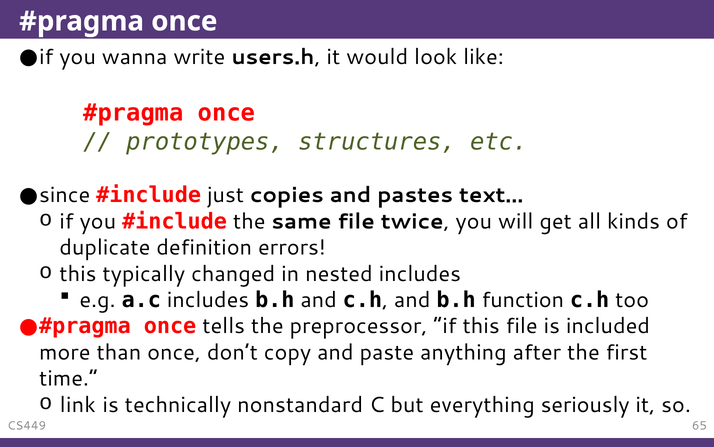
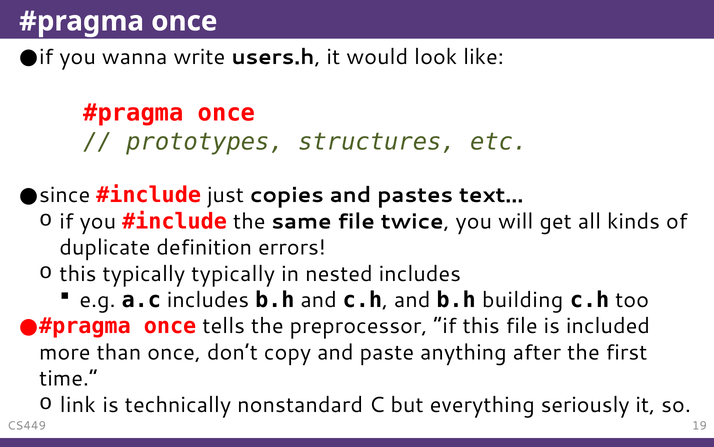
typically changed: changed -> typically (233, 273)
function: function -> building (523, 300)
65: 65 -> 19 (699, 425)
